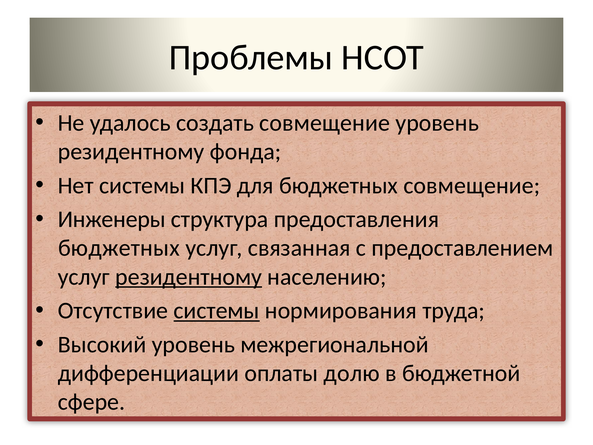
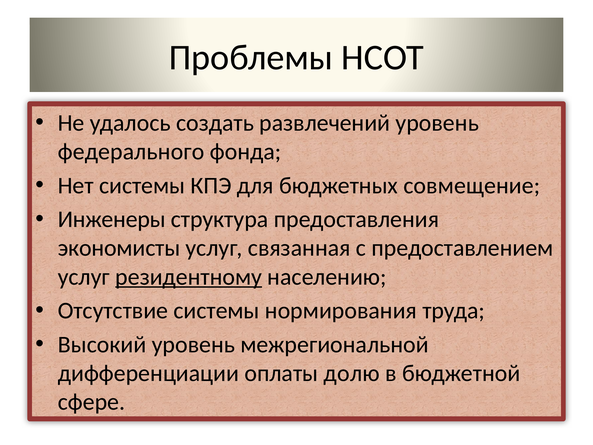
создать совмещение: совмещение -> развлечений (325, 123)
резидентному: резидентному -> федерального (131, 151)
бюджетных: бюджетных -> экономисты (119, 248)
системы underline: present -> none (217, 311)
